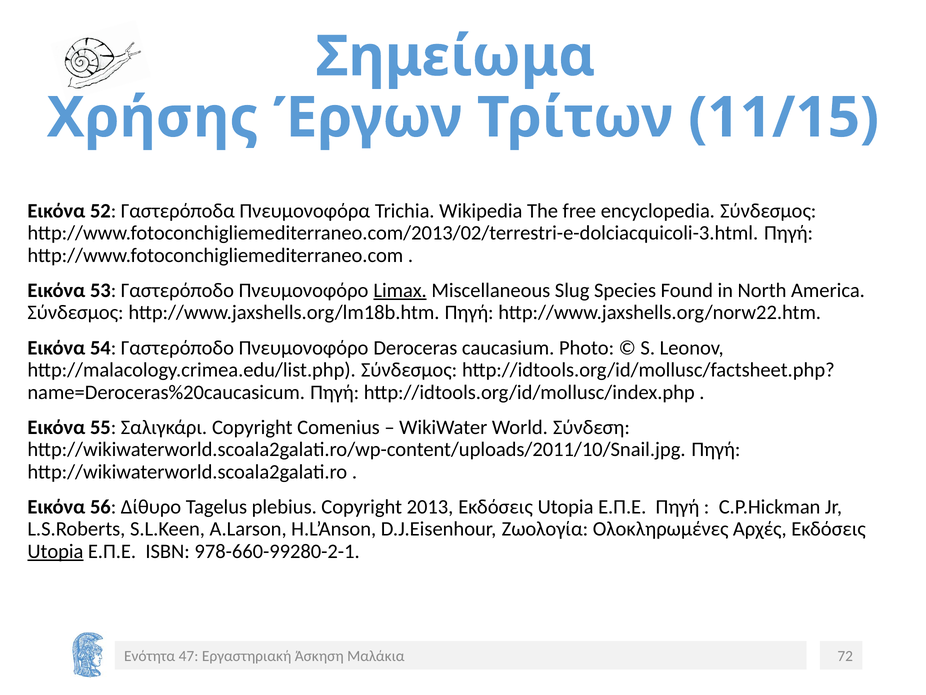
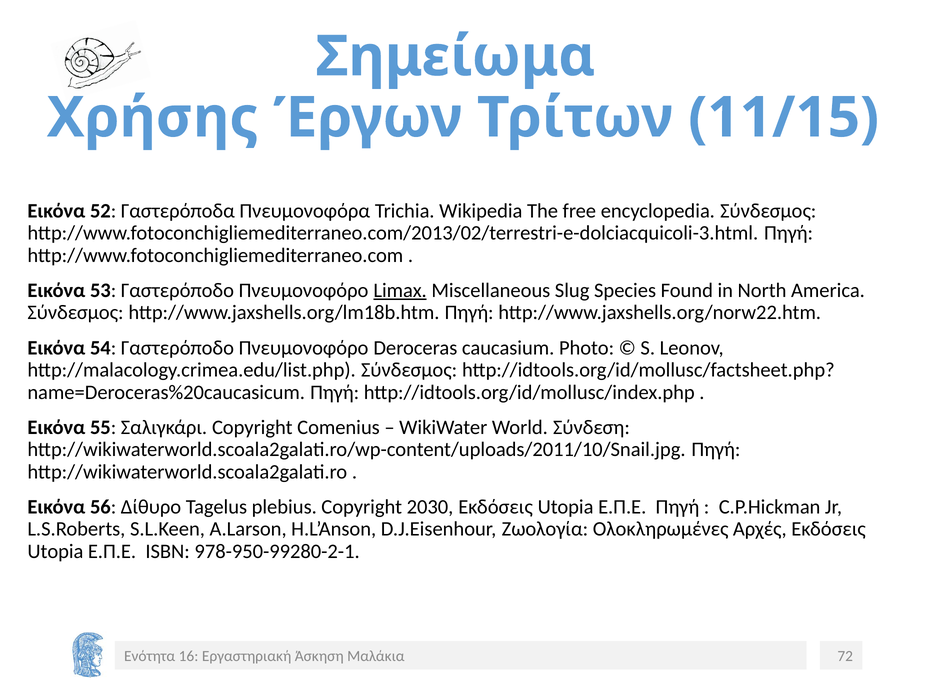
2013: 2013 -> 2030 (430, 506)
Utopia underline: present -> none (55, 551)
978-660-99280-2-1: 978-660-99280-2-1 -> 978-950-99280-2-1 (277, 551)
47: 47 -> 16 (189, 656)
